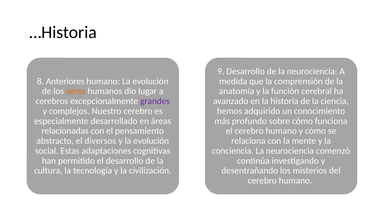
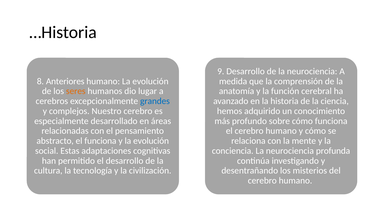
grandes colour: purple -> blue (155, 101)
el diversos: diversos -> funciona (100, 141)
comenzó: comenzó -> profunda (333, 151)
